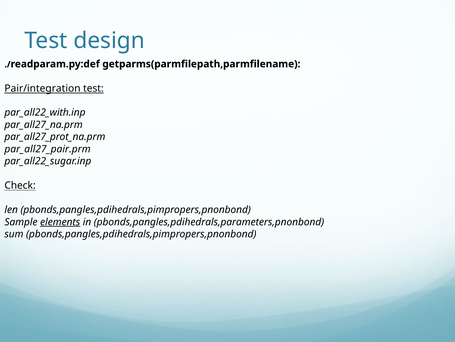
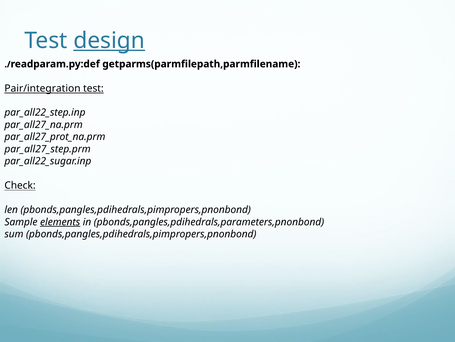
design underline: none -> present (109, 41)
par_all22_with.inp: par_all22_with.inp -> par_all22_step.inp (45, 112)
par_all27_pair.prm: par_all27_pair.prm -> par_all27_step.prm (48, 149)
